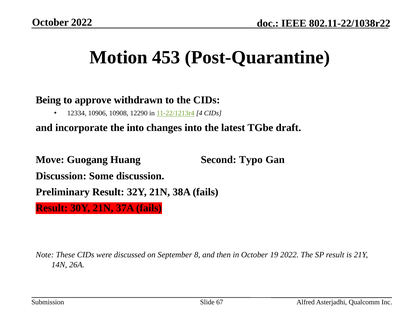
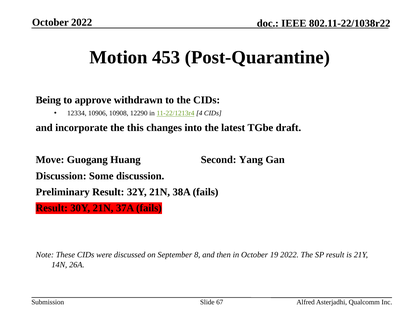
the into: into -> this (135, 128)
Typo: Typo -> Yang (251, 160)
